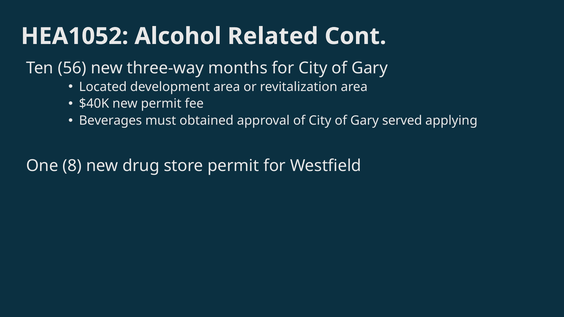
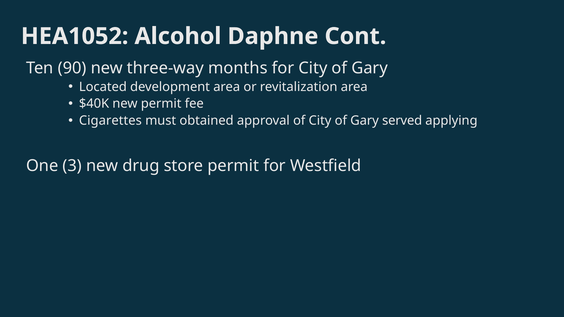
Related: Related -> Daphne (273, 36)
56: 56 -> 90 (72, 68)
Beverages: Beverages -> Cigarettes (110, 121)
8: 8 -> 3 (72, 166)
